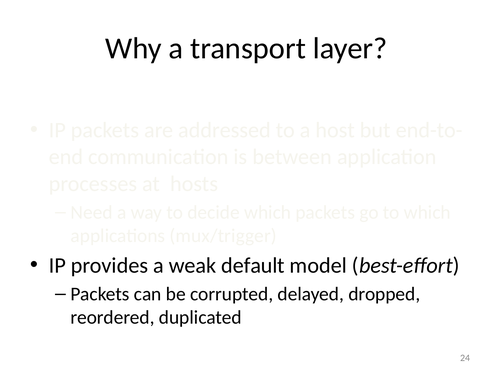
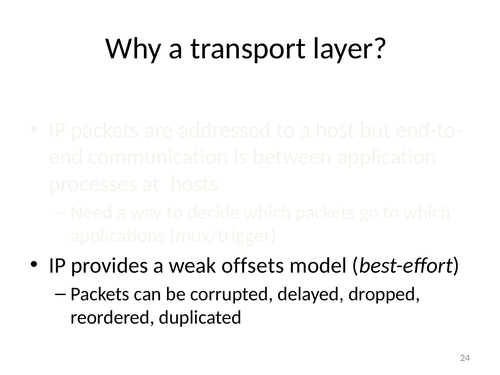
default: default -> offsets (253, 265)
